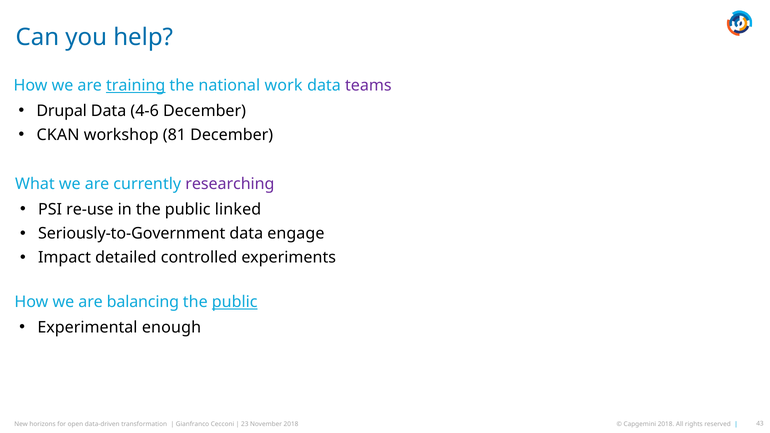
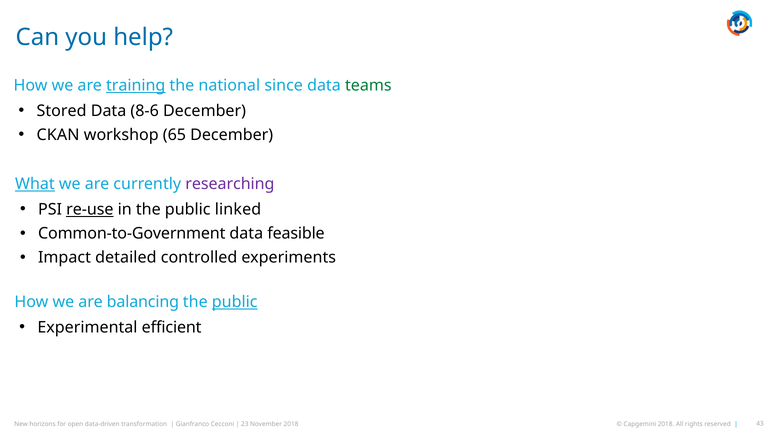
work: work -> since (284, 85)
teams colour: purple -> green (368, 85)
Drupal: Drupal -> Stored (62, 111)
4-6: 4-6 -> 8-6 (145, 111)
81: 81 -> 65 (174, 135)
What underline: none -> present (35, 184)
re-use underline: none -> present (90, 210)
Seriously-to-Government: Seriously-to-Government -> Common-to-Government (132, 234)
engage: engage -> feasible (296, 234)
enough: enough -> efficient (172, 328)
